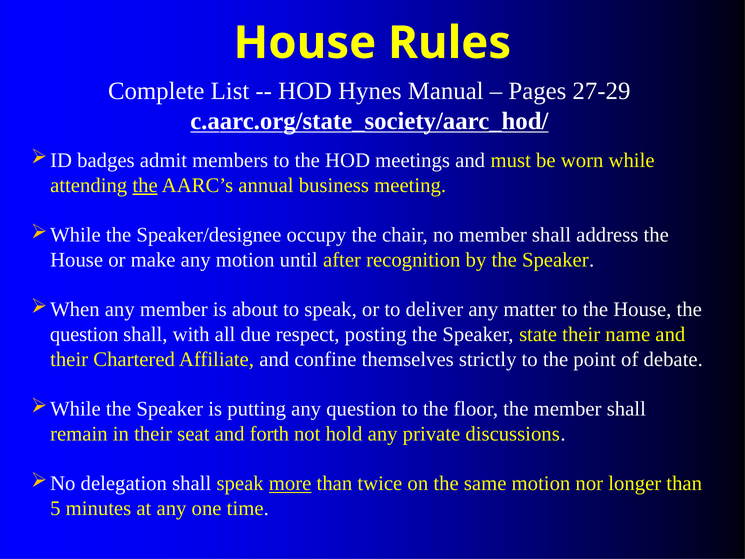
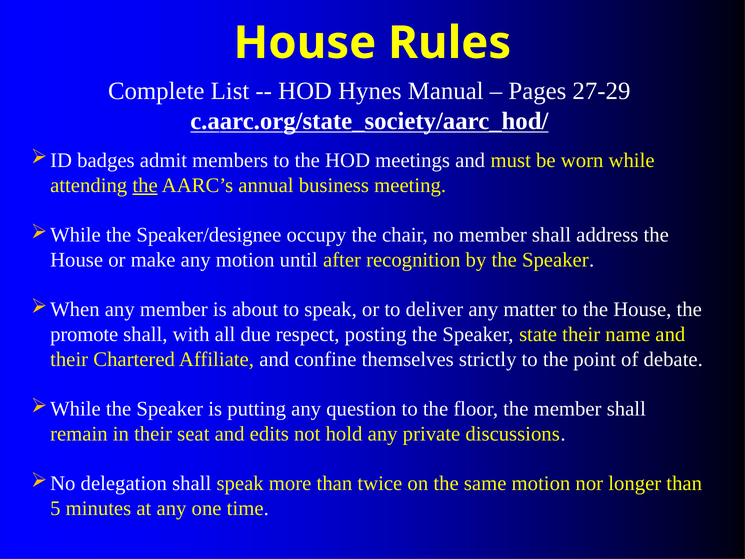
question: question -> promote (84, 334)
forth: forth -> edits (269, 434)
more underline: present -> none (290, 483)
